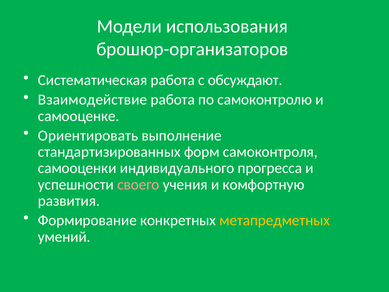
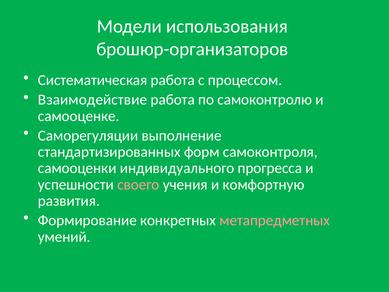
обсуждают: обсуждают -> процессом (245, 80)
Ориентировать: Ориентировать -> Саморегуляции (88, 135)
метапредметных colour: yellow -> pink (275, 220)
